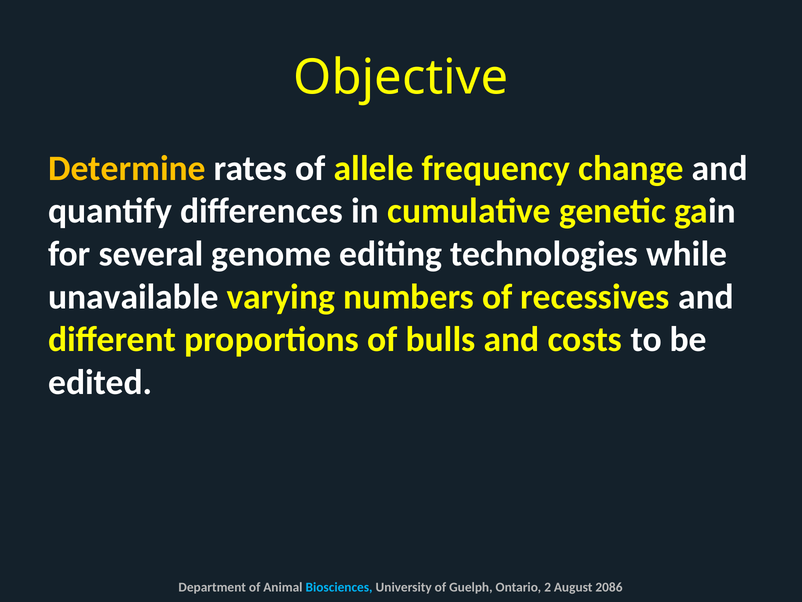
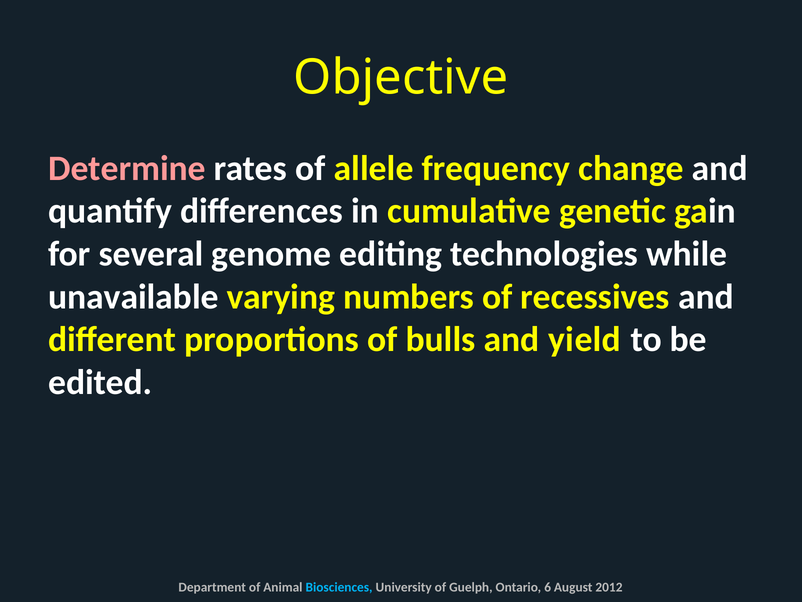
Determine colour: yellow -> pink (127, 168)
costs: costs -> yield (585, 339)
2: 2 -> 6 (548, 587)
2086: 2086 -> 2012 (609, 587)
